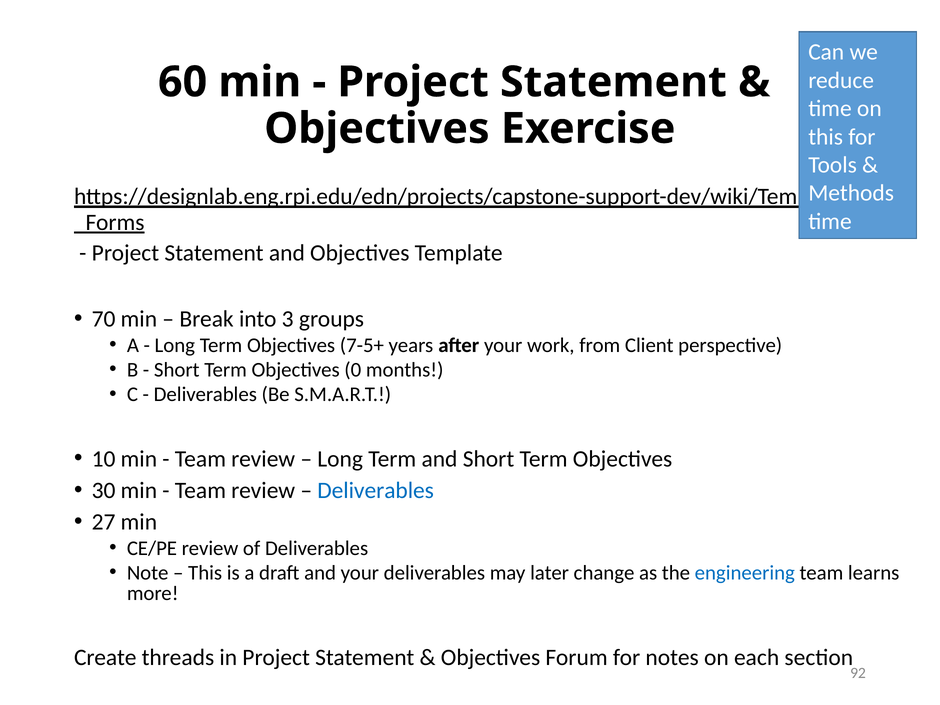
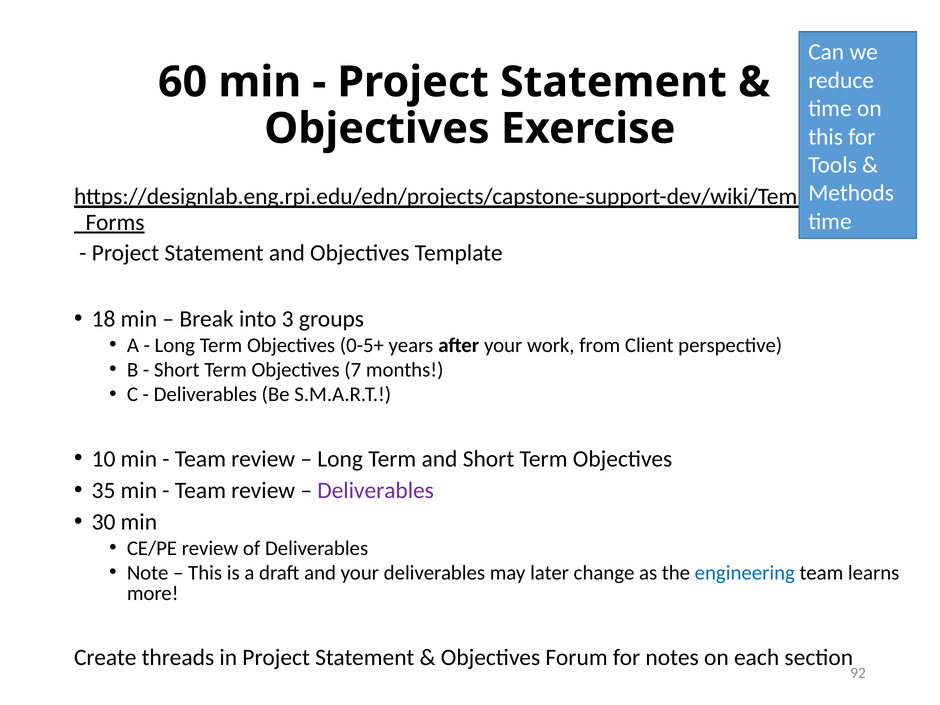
70: 70 -> 18 (104, 319)
7-5+: 7-5+ -> 0-5+ (362, 345)
0: 0 -> 7 (353, 370)
30: 30 -> 35 (104, 491)
Deliverables colour: blue -> purple (376, 491)
27: 27 -> 30 (104, 522)
